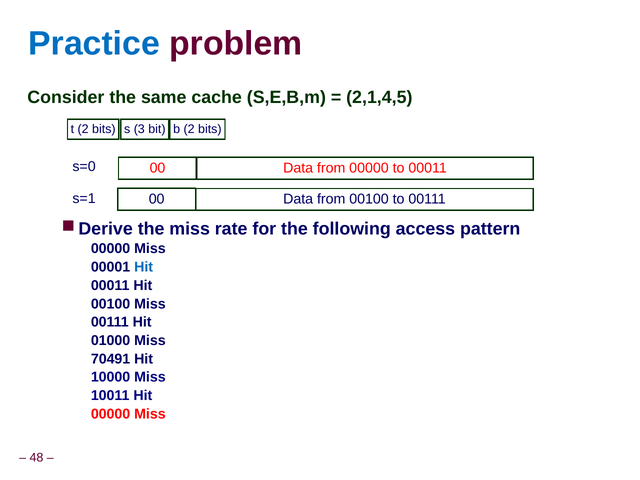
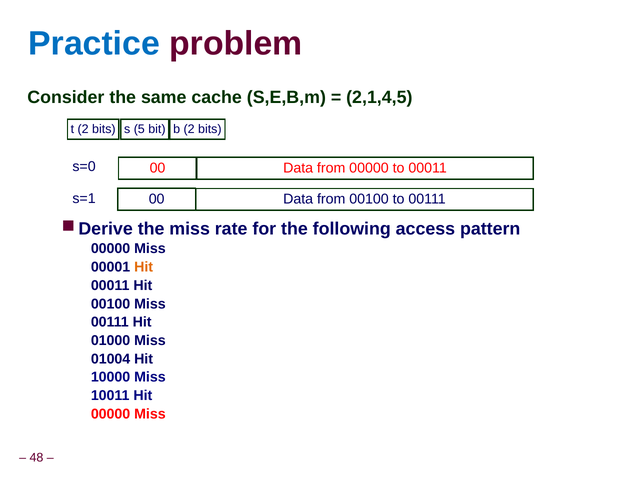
3: 3 -> 5 (139, 129)
Hit colour: blue -> orange (144, 267)
70491: 70491 -> 01004 (111, 359)
